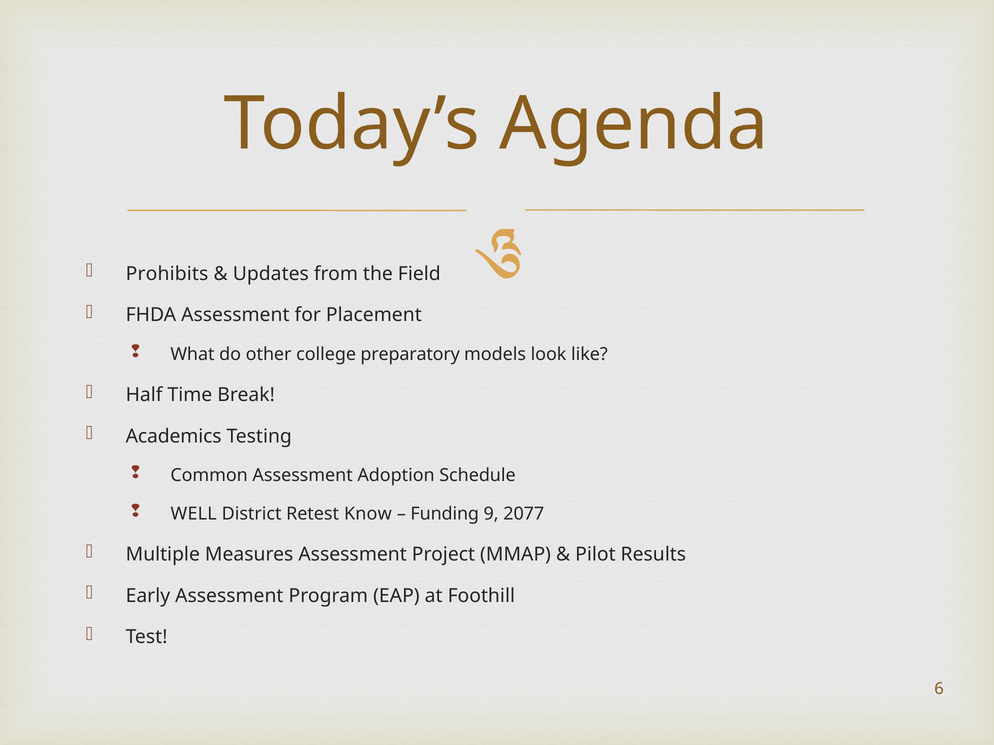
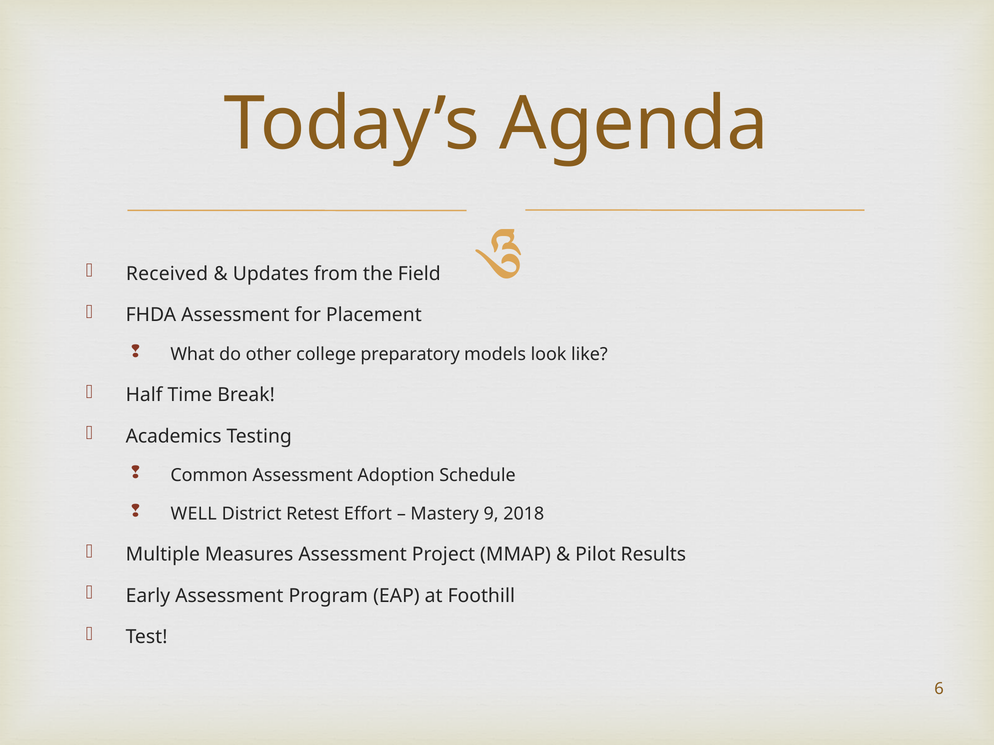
Prohibits: Prohibits -> Received (167, 274)
Know: Know -> Effort (368, 514)
Funding: Funding -> Mastery (445, 514)
2077: 2077 -> 2018 (524, 514)
